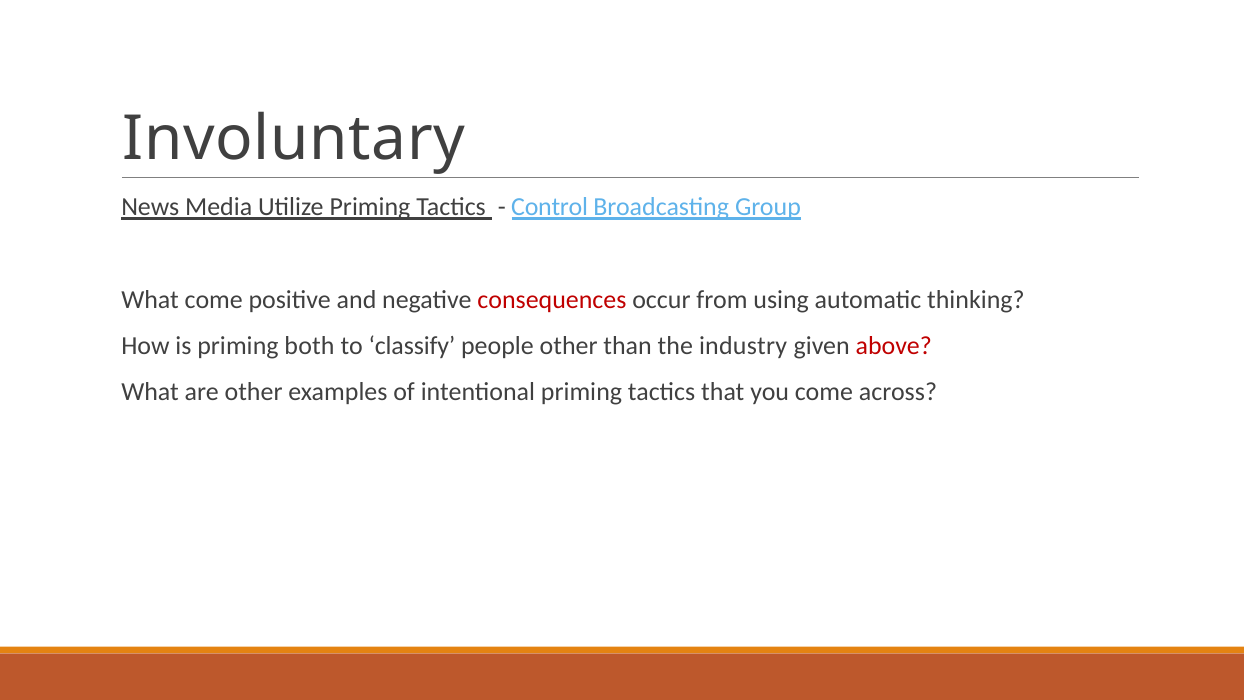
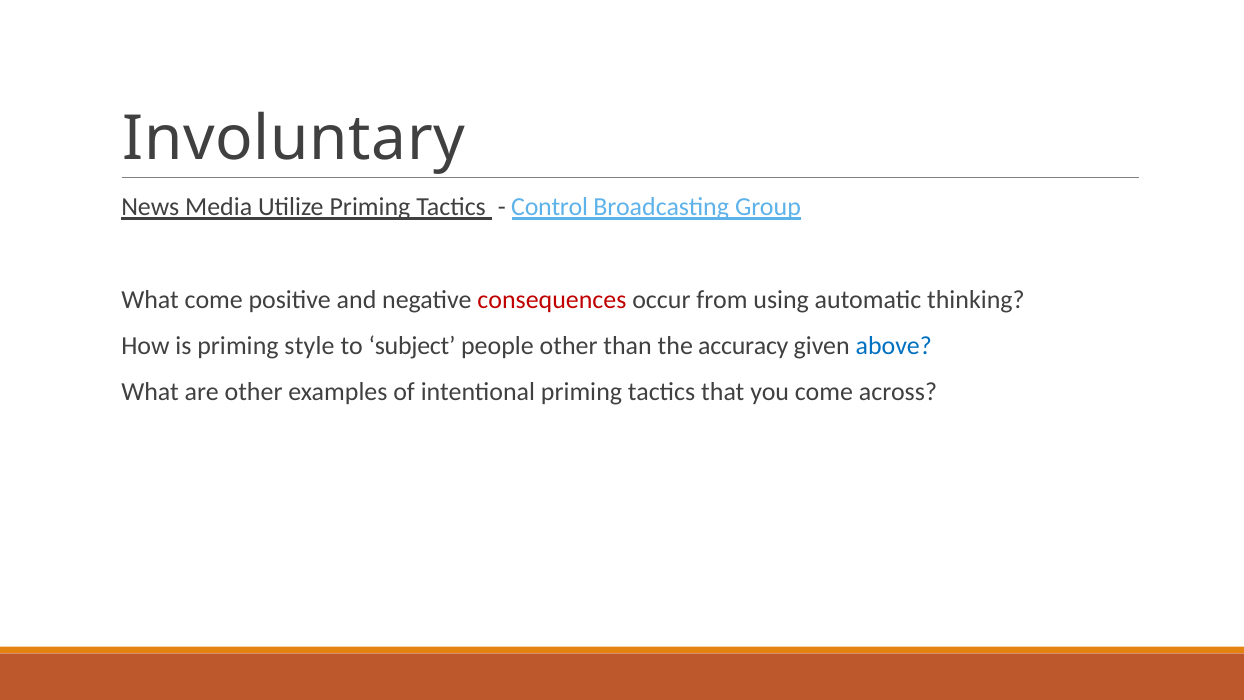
both: both -> style (310, 346)
classify: classify -> subject (412, 346)
industry: industry -> accuracy (743, 346)
above colour: red -> blue (894, 346)
